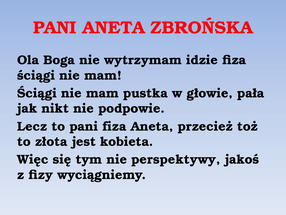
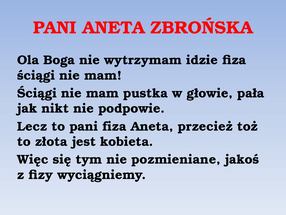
perspektywy: perspektywy -> pozmieniane (176, 159)
